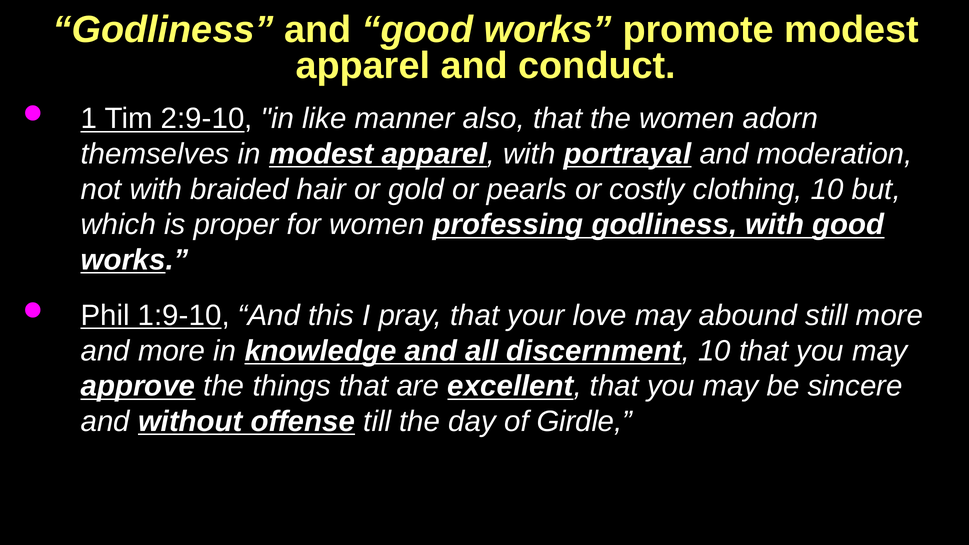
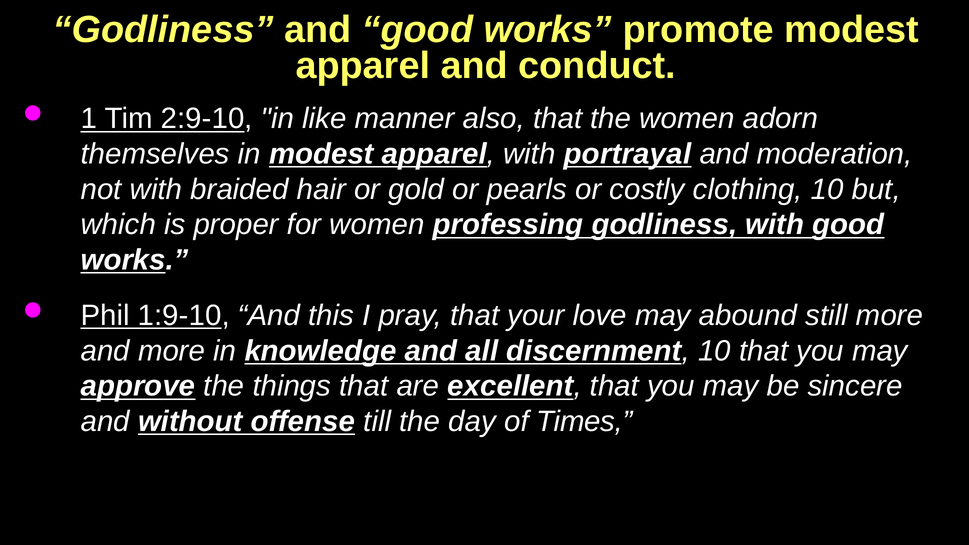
Girdle: Girdle -> Times (584, 422)
